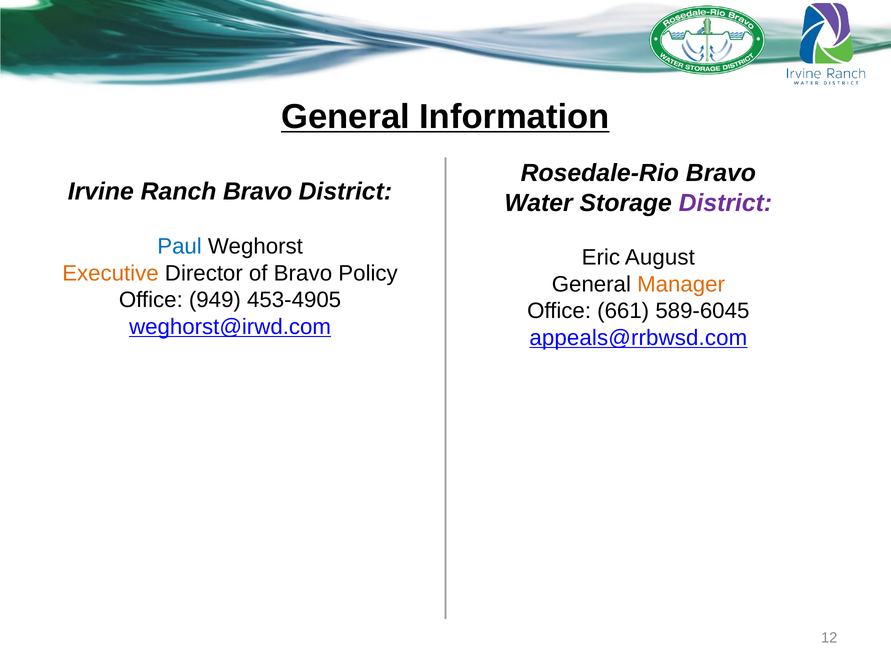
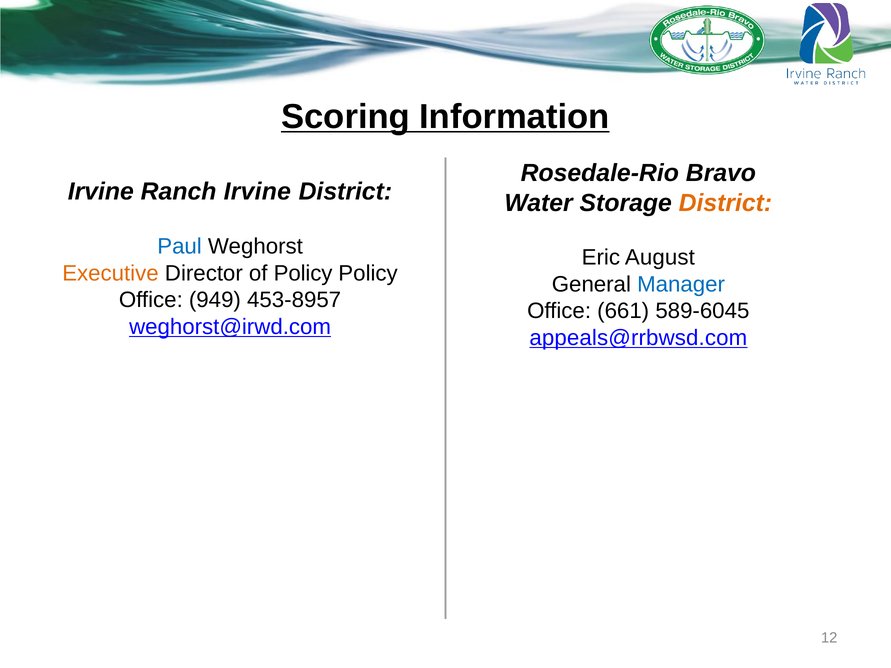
General: General -> Scoring (346, 117)
Ranch Bravo: Bravo -> Irvine (257, 192)
District colour: purple -> orange (725, 203)
of Bravo: Bravo -> Policy (303, 273)
Manager colour: orange -> blue (681, 284)
453-4905: 453-4905 -> 453-8957 (294, 300)
